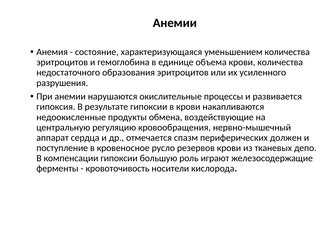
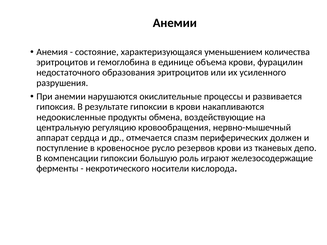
крови количества: количества -> фурацилин (280, 62)
кровоточивость: кровоточивость -> некротического (118, 169)
